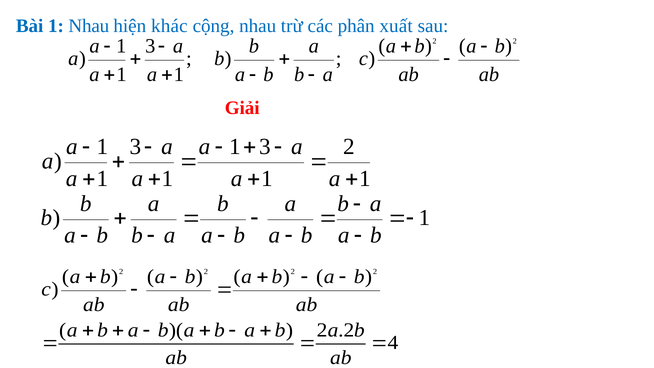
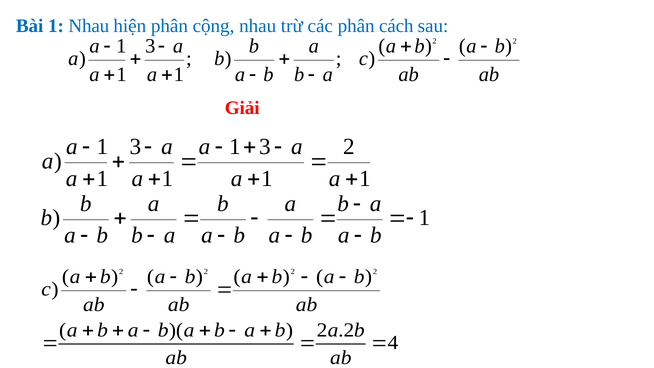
hiện khác: khác -> phân (169, 26)
xuất: xuất -> cách (396, 26)
